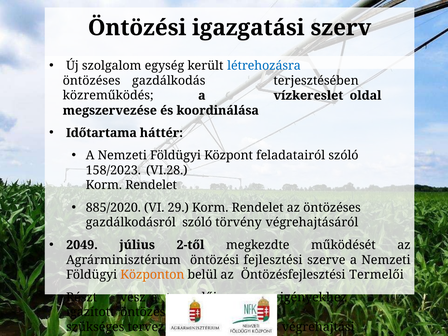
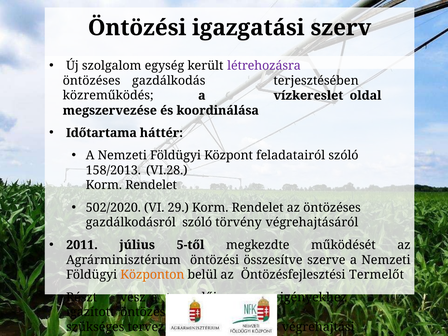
létrehozásra colour: blue -> purple (264, 66)
158/2023: 158/2023 -> 158/2013 (113, 170)
885/2020: 885/2020 -> 502/2020 (113, 208)
2049: 2049 -> 2011 (82, 245)
2-től: 2-től -> 5-től (190, 245)
fejlesztési: fejlesztési -> összesítve (273, 260)
Öntözésfejlesztési Termelői: Termelői -> Termelőt (377, 275)
